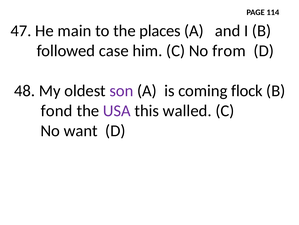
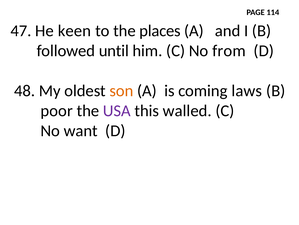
main: main -> keen (74, 31)
case: case -> until (114, 51)
son colour: purple -> orange (121, 90)
flock: flock -> laws (247, 90)
fond: fond -> poor (57, 110)
